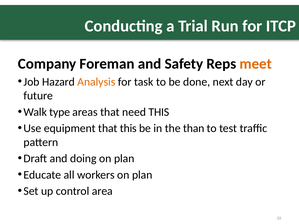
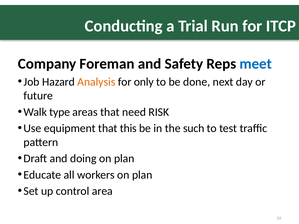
meet colour: orange -> blue (256, 64)
task: task -> only (144, 82)
need THIS: THIS -> RISK (159, 112)
than: than -> such (194, 128)
